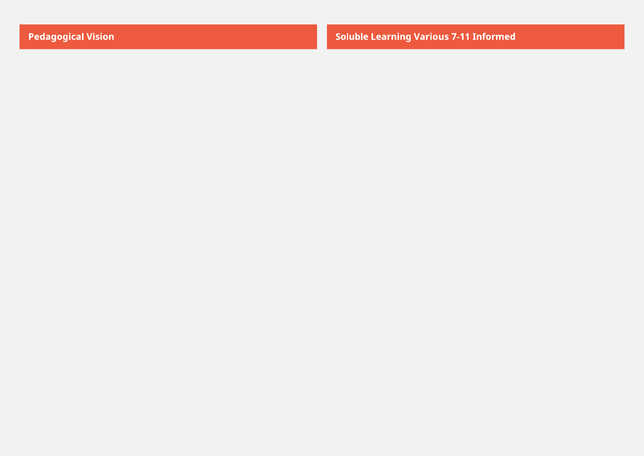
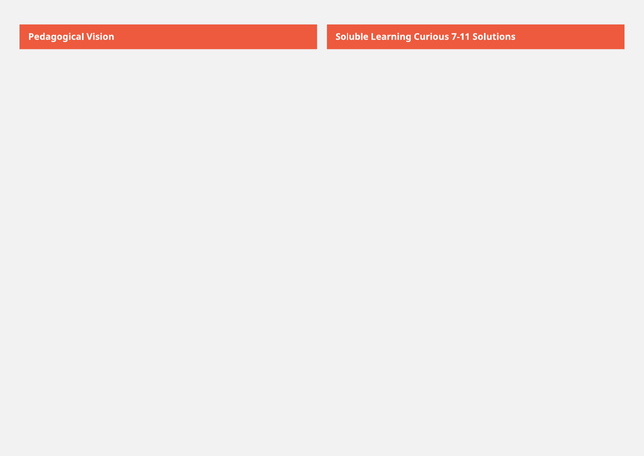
Various: Various -> Curious (431, 37)
Informed: Informed -> Solutions (494, 37)
